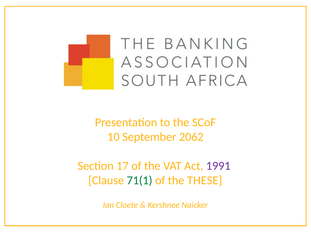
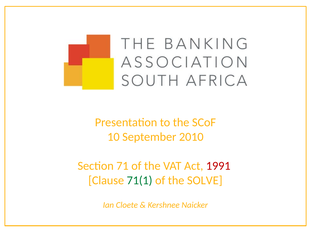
2062: 2062 -> 2010 (191, 137)
17: 17 -> 71 (122, 166)
1991 colour: purple -> red (218, 166)
THESE: THESE -> SOLVE (205, 181)
